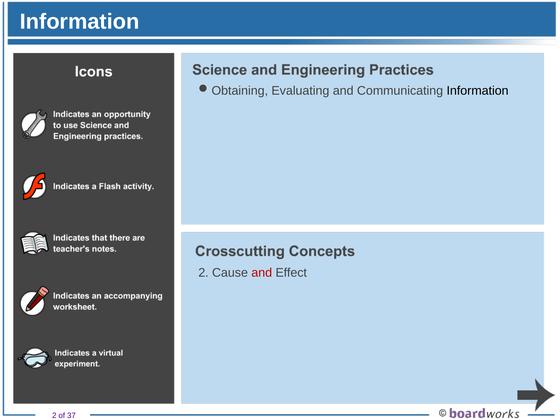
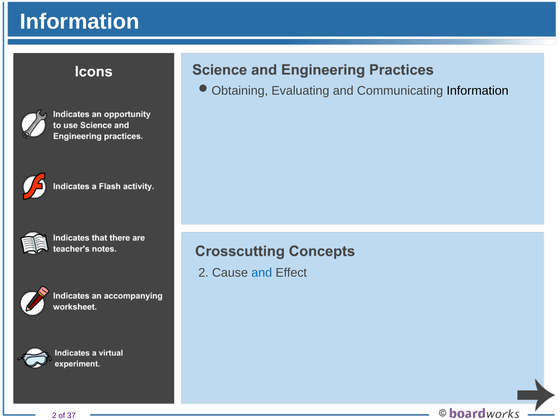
and colour: red -> blue (262, 273)
